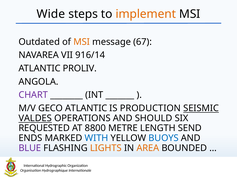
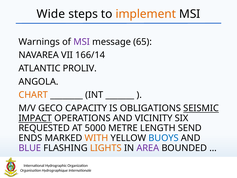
Outdated: Outdated -> Warnings (39, 42)
MSI colour: orange -> purple (82, 42)
67: 67 -> 65 (143, 42)
916/14: 916/14 -> 166/14 (90, 55)
CHART colour: purple -> orange (33, 95)
GECO ATLANTIC: ATLANTIC -> CAPACITY (86, 108)
PRODUCTION: PRODUCTION -> OBLIGATIONS (150, 108)
VALDES: VALDES -> IMPACT (35, 118)
SHOULD: SHOULD -> VICINITY (154, 118)
8800: 8800 -> 5000 (95, 128)
WITH colour: blue -> orange (96, 138)
AREA colour: orange -> purple (148, 148)
